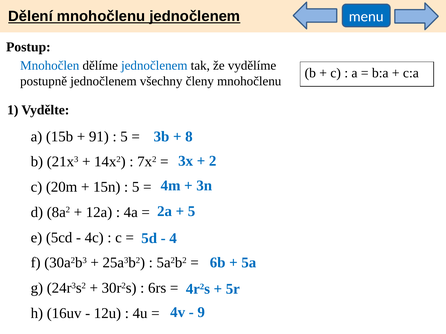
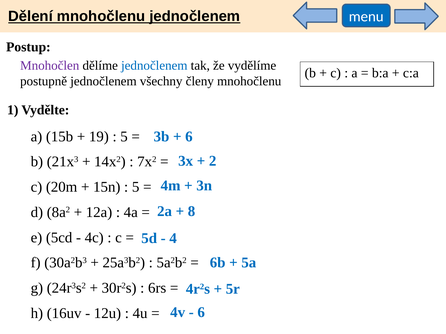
Mnohočlen colour: blue -> purple (50, 66)
91: 91 -> 19 (99, 137)
8: 8 -> 6 (189, 137)
5: 5 -> 8 (192, 212)
9: 9 -> 6 (201, 313)
